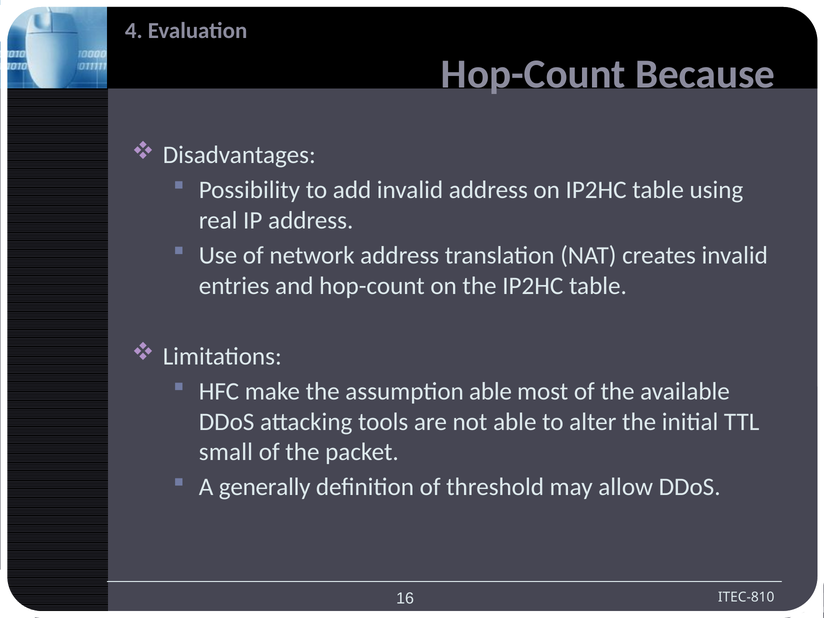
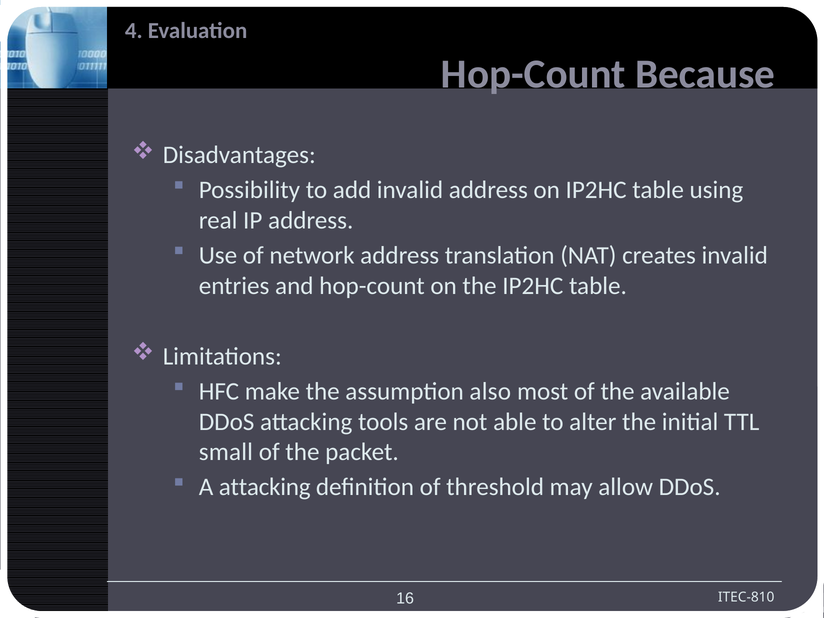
assumption able: able -> also (490, 391)
A generally: generally -> attacking (265, 487)
